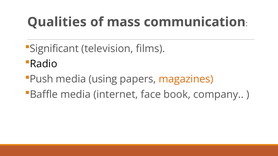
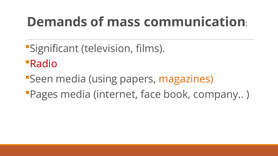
Qualities: Qualities -> Demands (57, 22)
Radio colour: black -> red (44, 64)
Push: Push -> Seen (41, 79)
Baffle: Baffle -> Pages (44, 95)
